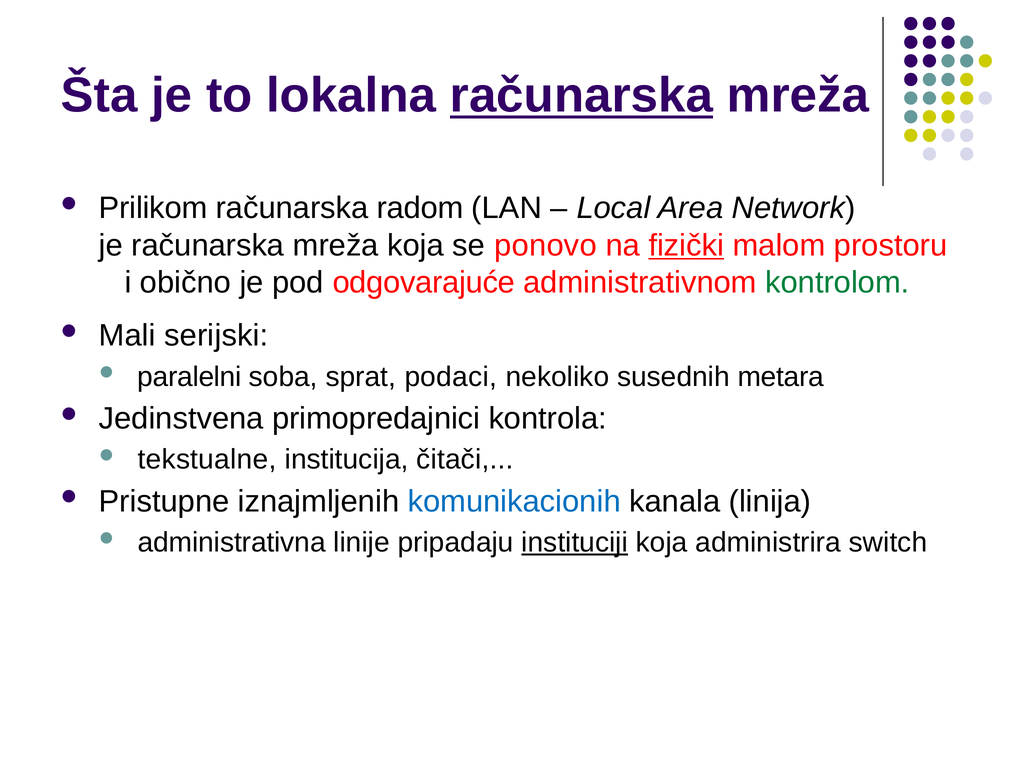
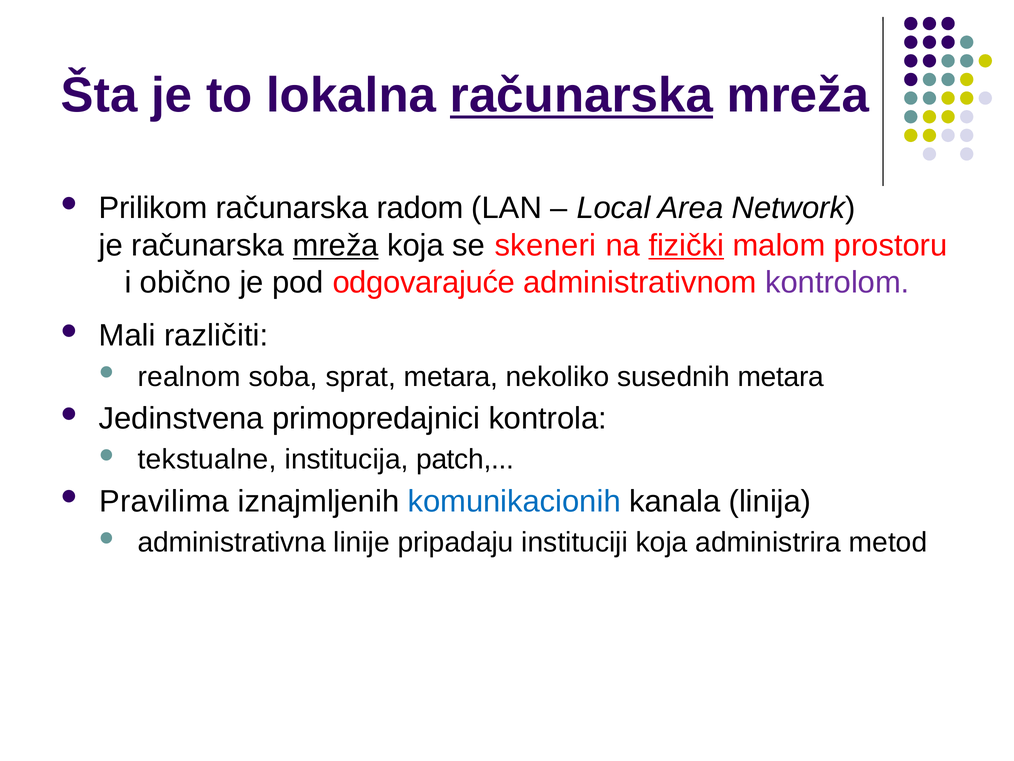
mreža underline: none -> present (336, 245)
ponovo: ponovo -> skeneri (546, 245)
kontrolom colour: green -> purple (837, 282)
serijski: serijski -> različiti (216, 336)
paralelni: paralelni -> realnom (189, 376)
sprat podaci: podaci -> metara (451, 376)
čitači: čitači -> patch (465, 459)
Pristupne: Pristupne -> Pravilima (164, 501)
instituciji underline: present -> none (575, 542)
switch: switch -> metod (888, 542)
